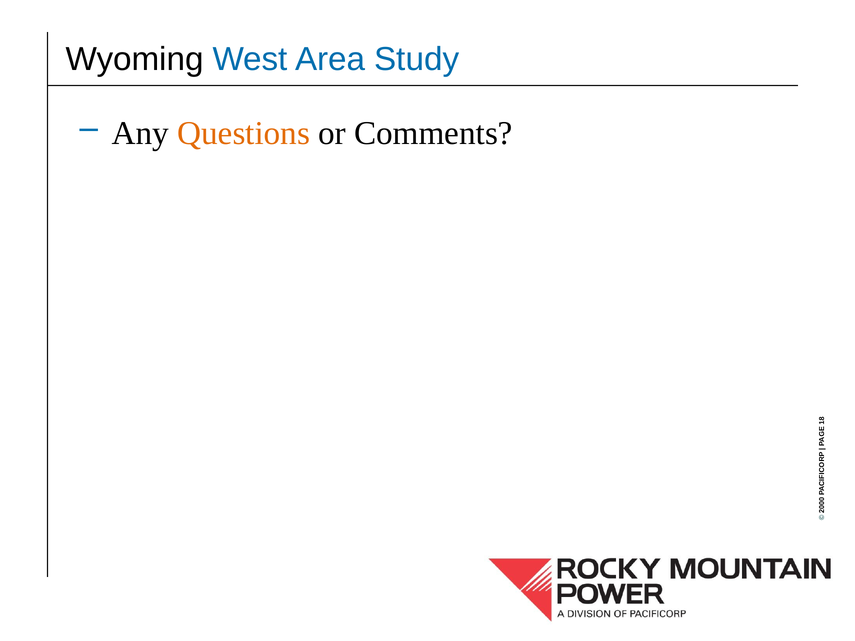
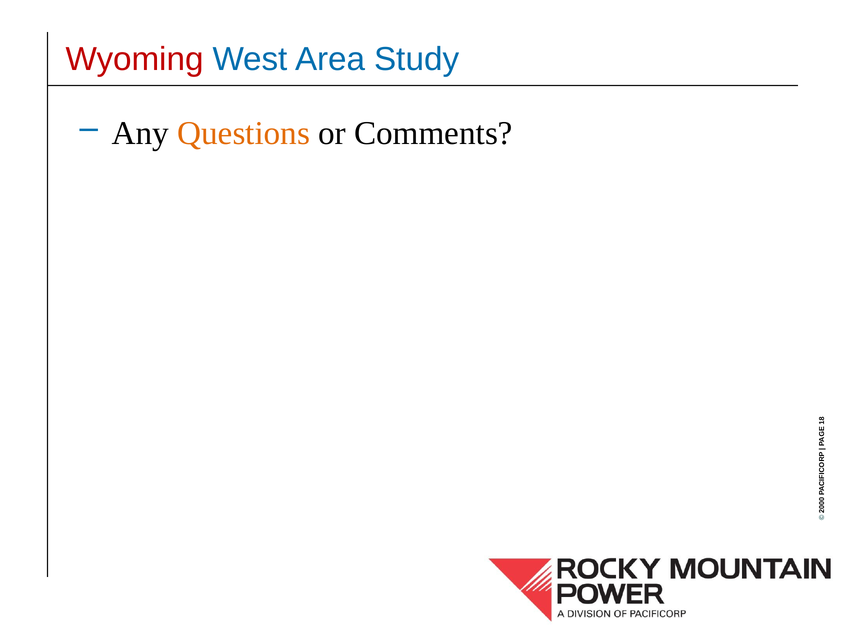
Wyoming colour: black -> red (135, 60)
